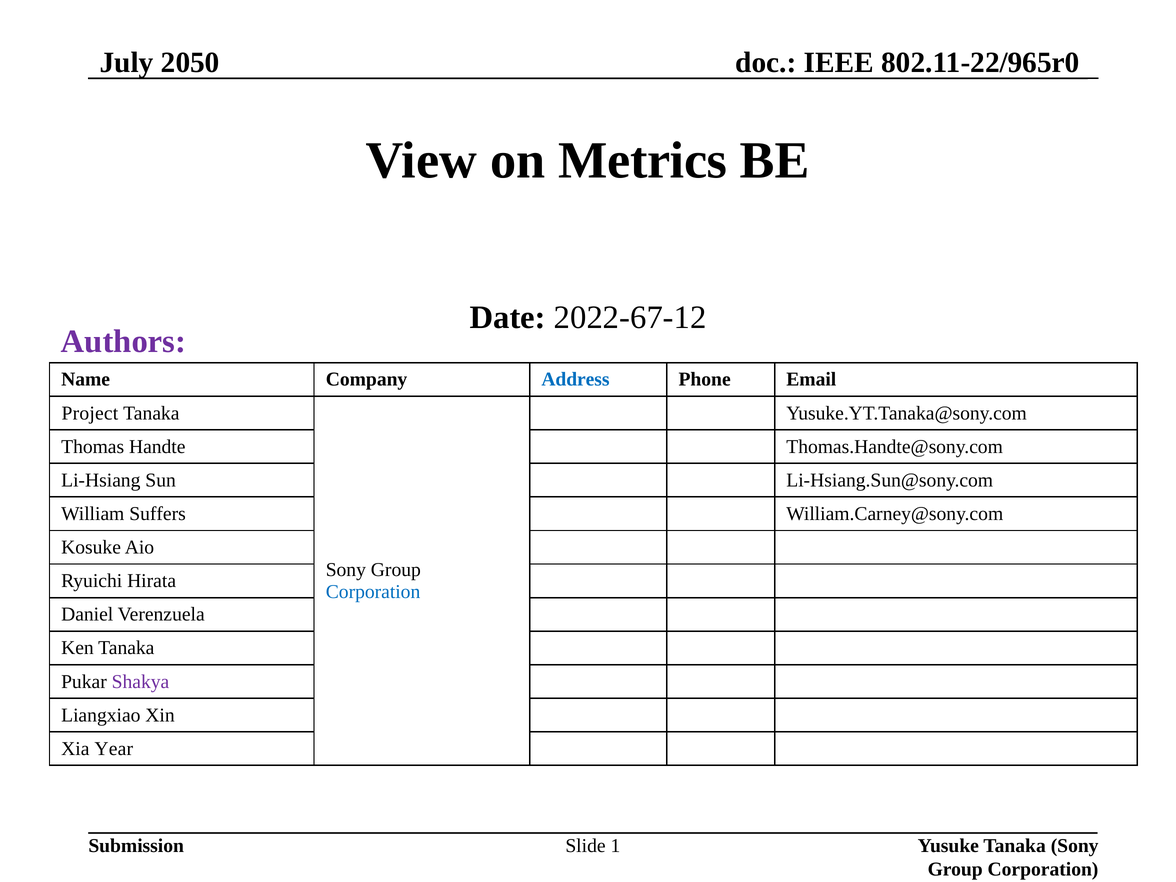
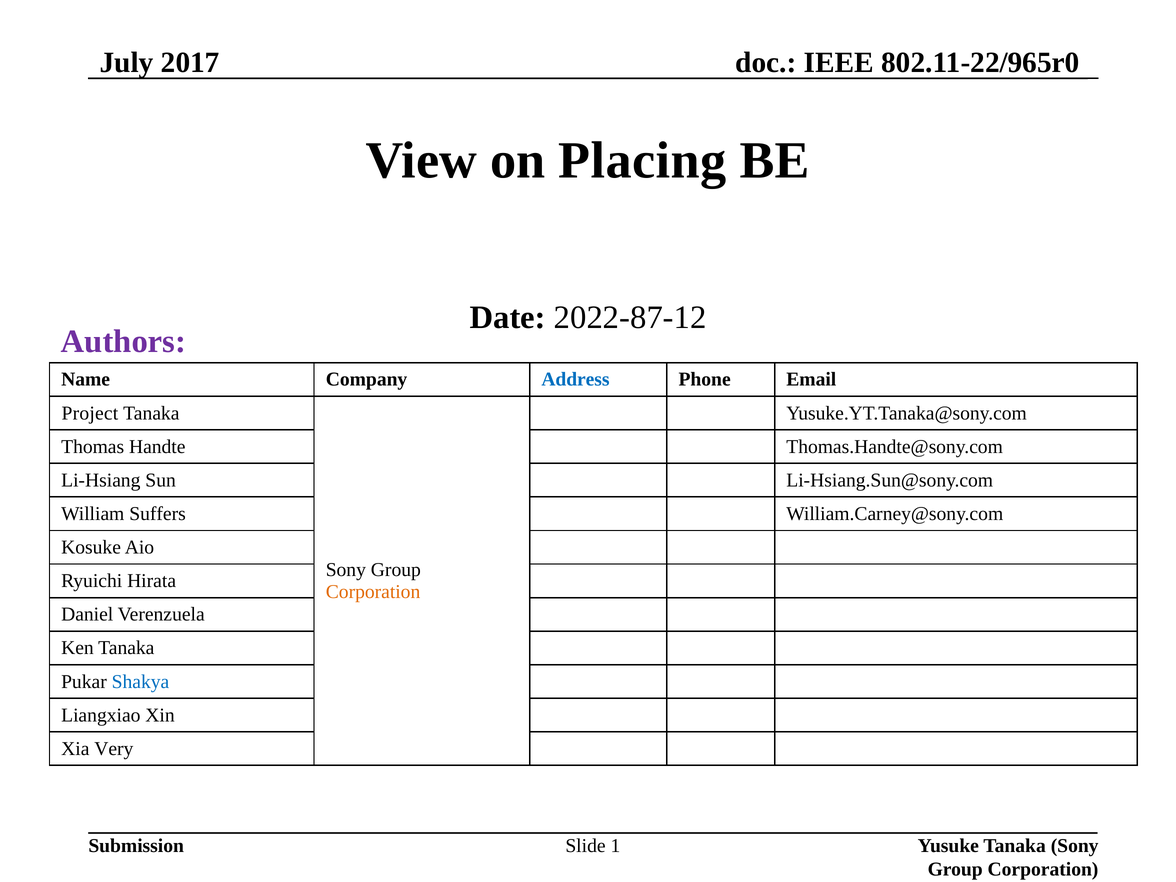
2050: 2050 -> 2017 (190, 63)
Metrics: Metrics -> Placing (642, 160)
2022-67-12: 2022-67-12 -> 2022-87-12 (630, 317)
Corporation colour: blue -> orange (373, 592)
Shakya colour: purple -> blue (140, 682)
Year: Year -> Very (114, 749)
